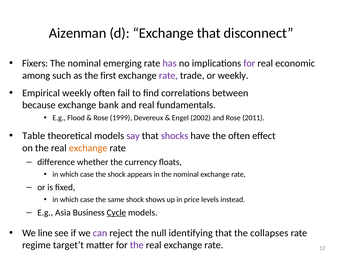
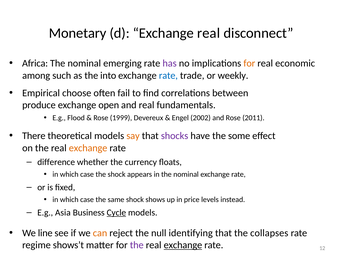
Aizenman: Aizenman -> Monetary (78, 33)
Exchange that: that -> real (209, 33)
Fixers: Fixers -> Africa (35, 63)
for colour: purple -> orange (249, 63)
first: first -> into (108, 75)
rate colour: purple -> blue (168, 75)
Empirical weekly: weekly -> choose (77, 93)
because: because -> produce (39, 105)
bank: bank -> open (109, 105)
Table: Table -> There (34, 136)
say colour: purple -> orange (133, 136)
the often: often -> some (239, 136)
can colour: purple -> orange (100, 233)
target’t: target’t -> shows’t (68, 245)
exchange underline: none -> present (183, 245)
